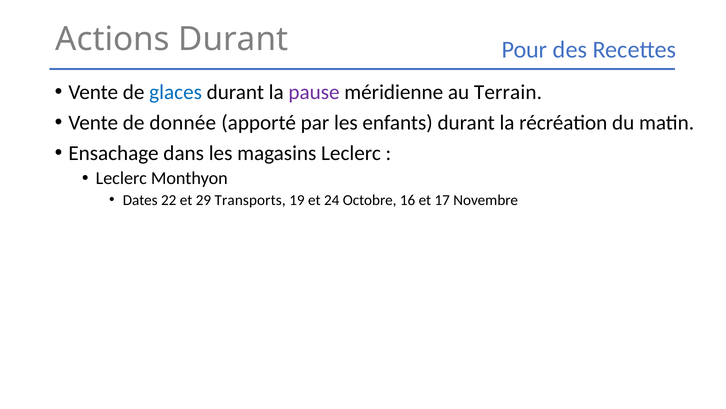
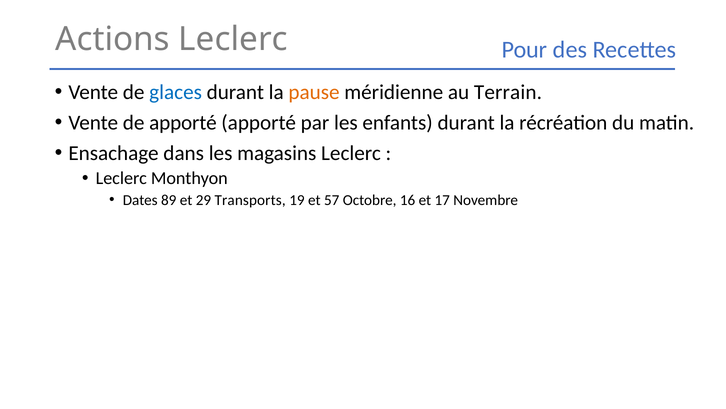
Actions Durant: Durant -> Leclerc (233, 39)
pause colour: purple -> orange (314, 92)
de donnée: donnée -> apporté (183, 123)
22: 22 -> 89 (169, 200)
24: 24 -> 57 (332, 200)
